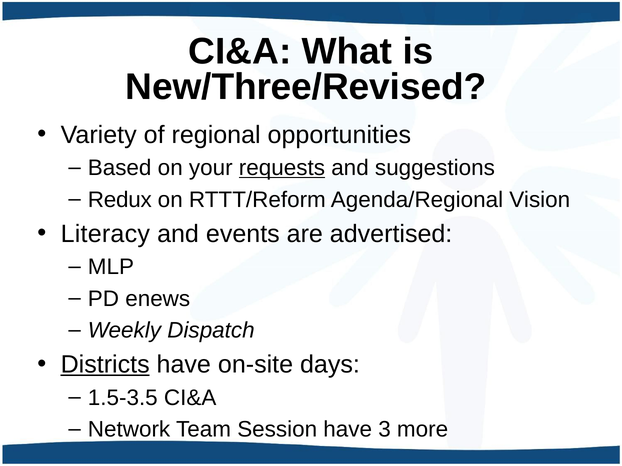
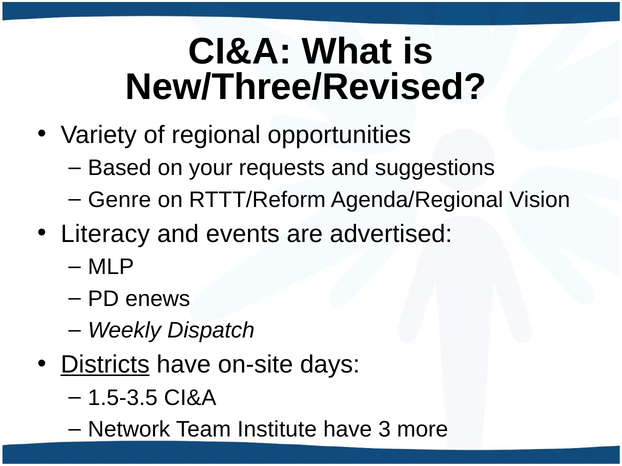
requests underline: present -> none (282, 168)
Redux: Redux -> Genre (120, 200)
Session: Session -> Institute (277, 430)
